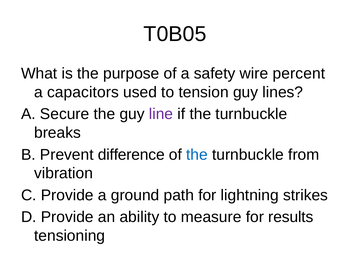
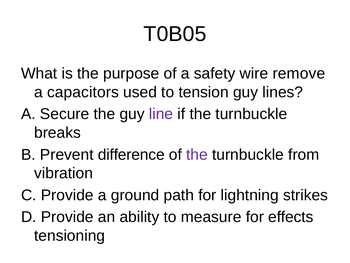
percent: percent -> remove (299, 73)
the colour: blue -> purple (197, 154)
results: results -> effects (291, 217)
